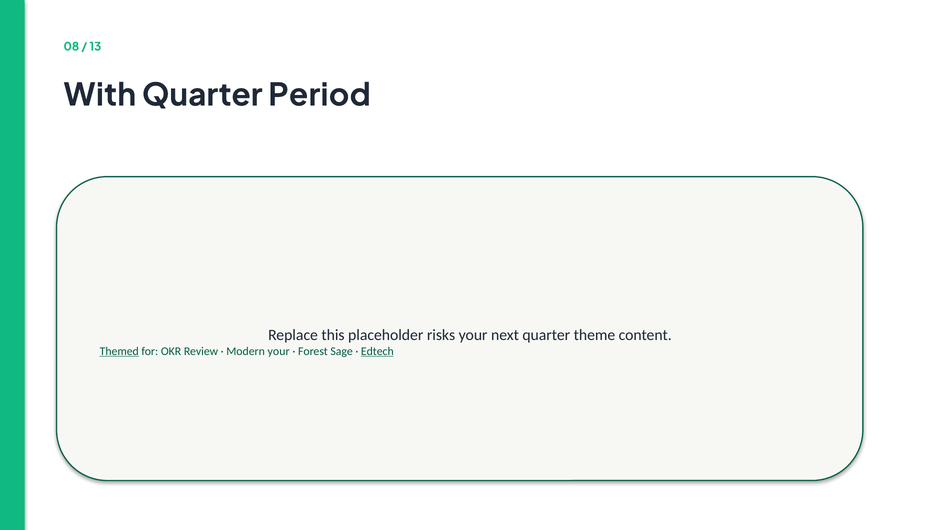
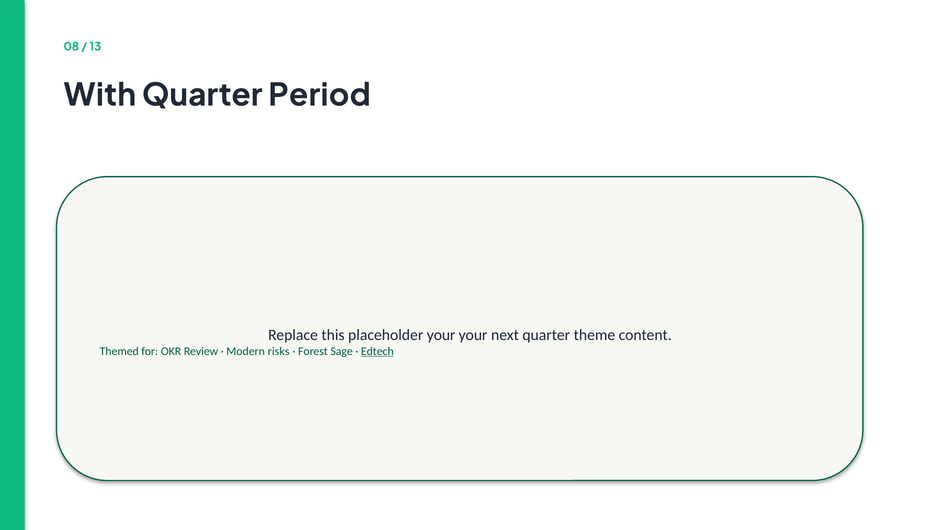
placeholder risks: risks -> your (441, 335)
Themed underline: present -> none (119, 351)
Modern your: your -> risks (279, 351)
